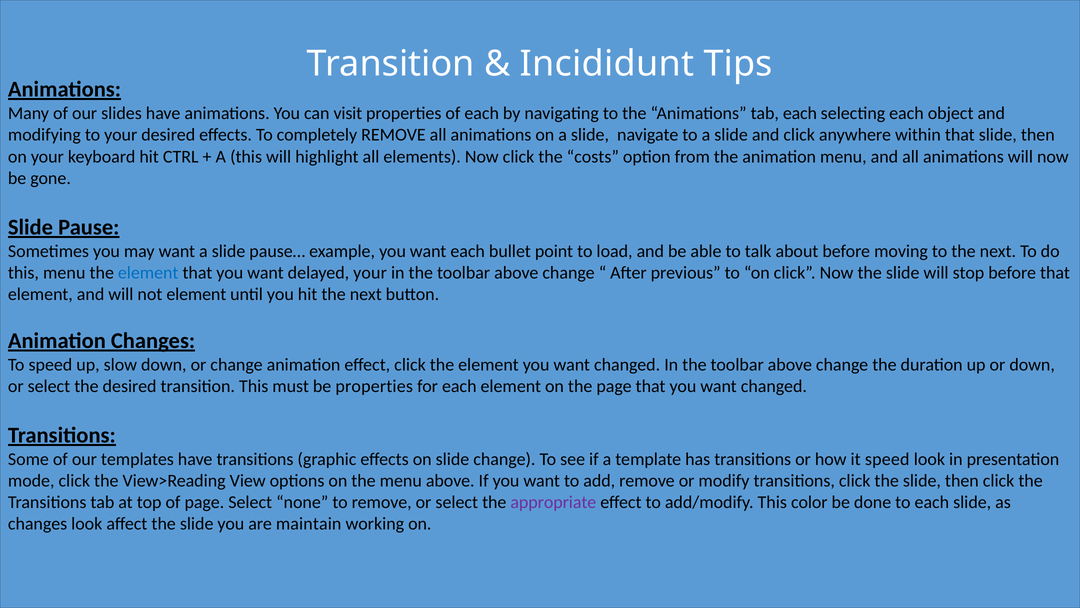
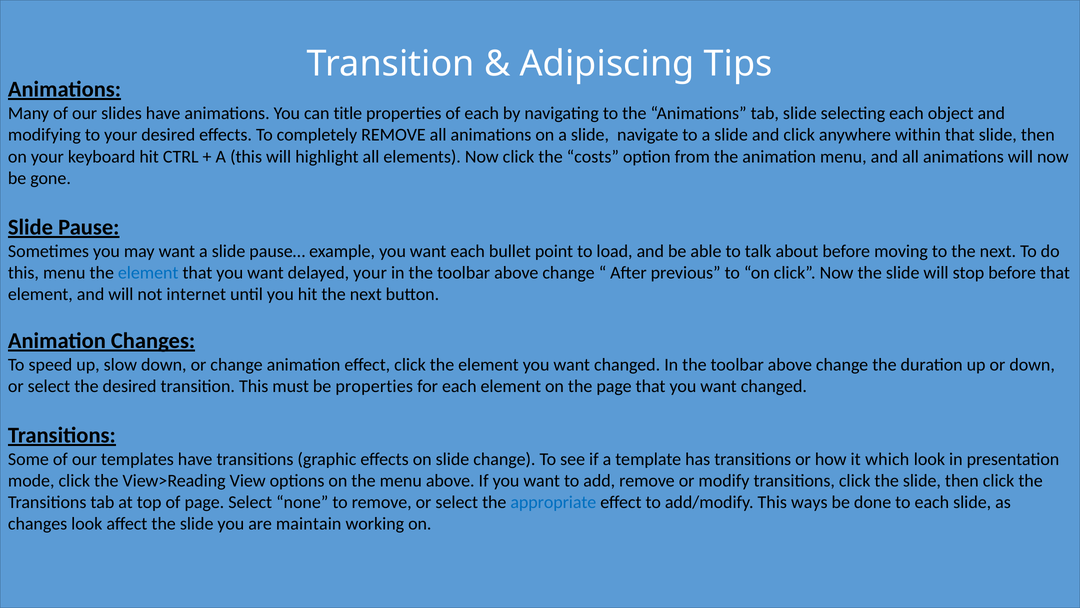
Incididunt: Incididunt -> Adipiscing (607, 64)
visit: visit -> title (348, 113)
tab each: each -> slide (800, 113)
not element: element -> internet (196, 294)
it speed: speed -> which (887, 459)
appropriate colour: purple -> blue (553, 502)
color: color -> ways (809, 502)
